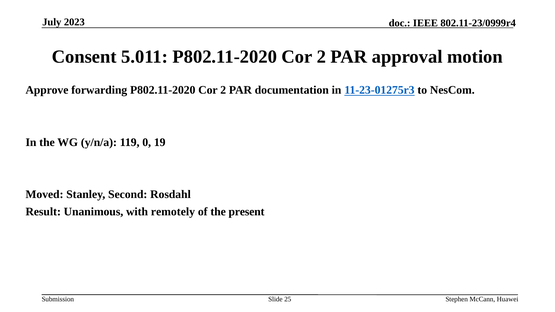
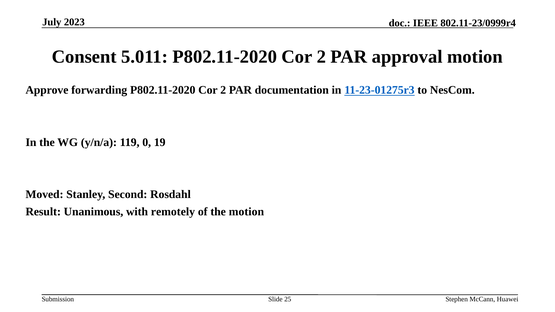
the present: present -> motion (246, 212)
